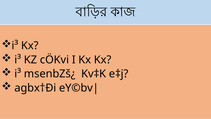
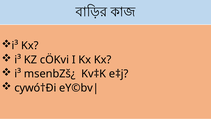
agbx†Ði: agbx†Ði -> cywó†Ði (35, 88)
